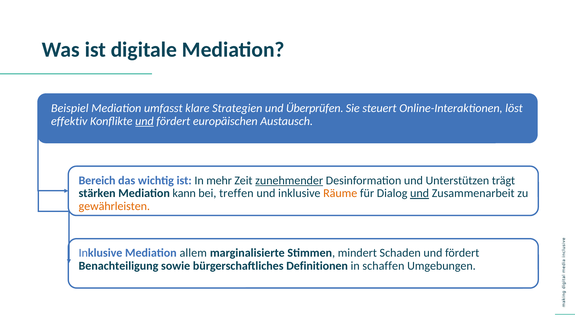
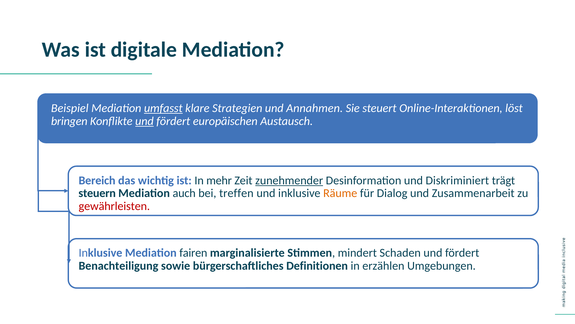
umfasst underline: none -> present (163, 108)
Überprüfen: Überprüfen -> Annahmen (315, 108)
effektiv: effektiv -> bringen (69, 121)
Unterstützen: Unterstützen -> Diskriminiert (457, 180)
stärken: stärken -> steuern (97, 193)
kann: kann -> auch (184, 193)
und underline: present -> none (420, 193)
gewährleisten colour: orange -> red (114, 206)
allem: allem -> fairen (193, 252)
schaffen: schaffen -> erzählen (383, 265)
